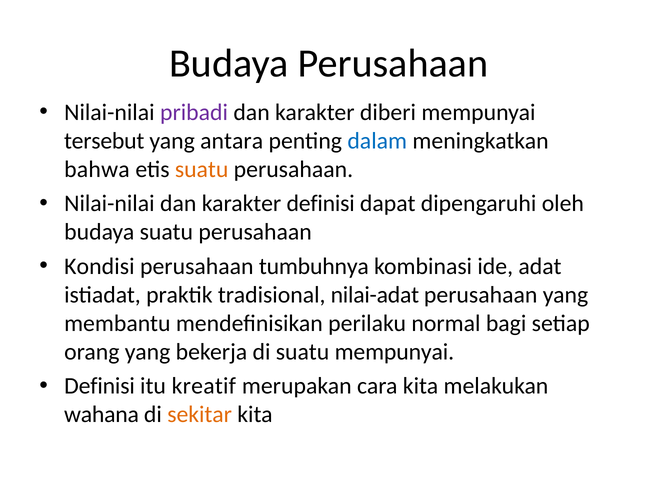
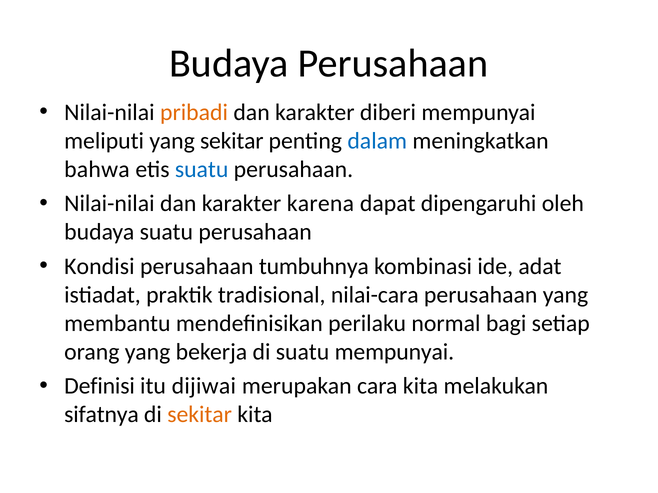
pribadi colour: purple -> orange (194, 112)
tersebut: tersebut -> meliputi (104, 141)
yang antara: antara -> sekitar (232, 141)
suatu colour: orange -> blue (202, 169)
karakter definisi: definisi -> karena (320, 204)
nilai-adat: nilai-adat -> nilai-cara (375, 295)
kreatif: kreatif -> dijiwai (204, 386)
wahana: wahana -> sifatnya (101, 415)
